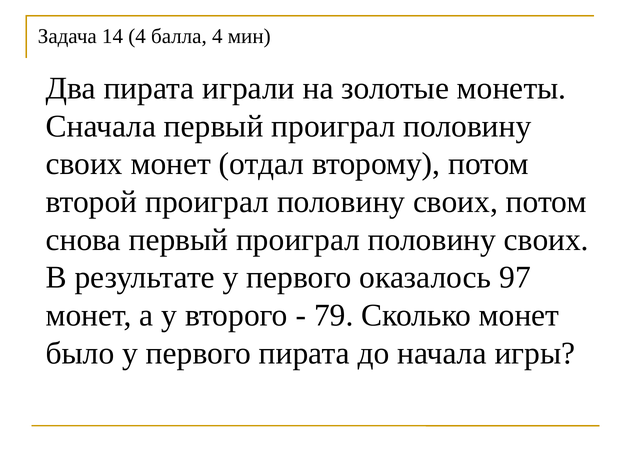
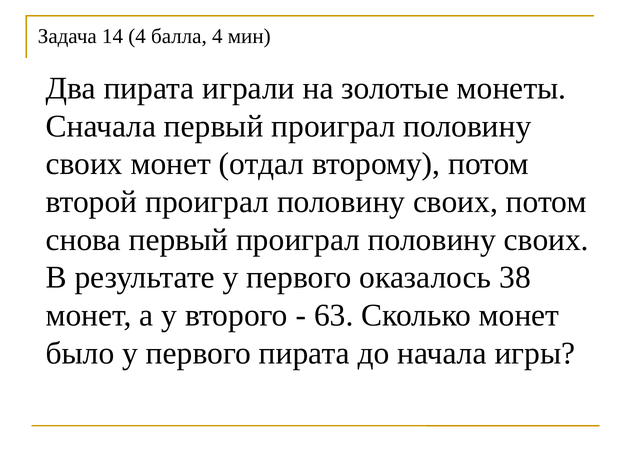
97: 97 -> 38 (515, 278)
79: 79 -> 63 (334, 316)
